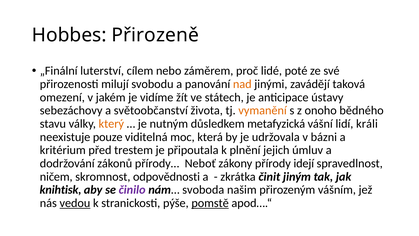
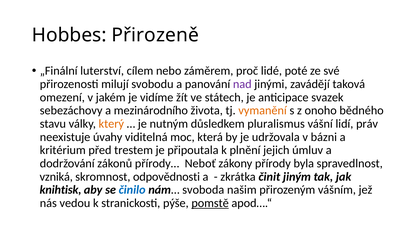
nad colour: orange -> purple (242, 84)
ústavy: ústavy -> svazek (327, 97)
světoobčanství: světoobčanství -> mezinárodního (151, 110)
metafyzická: metafyzická -> pluralismus (276, 124)
králi: králi -> práv (367, 124)
pouze: pouze -> úvahy (108, 137)
idejí: idejí -> byla (304, 163)
ničem: ničem -> vzniká (56, 176)
činilo colour: purple -> blue (132, 190)
vedou underline: present -> none (75, 203)
